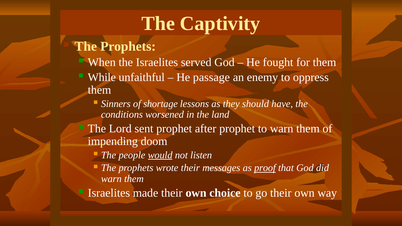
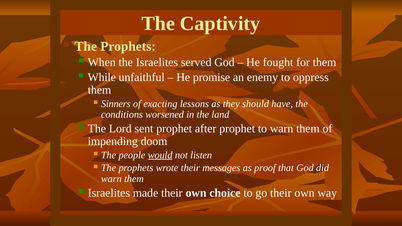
passage: passage -> promise (212, 77)
shortage: shortage -> exacting (160, 104)
proof underline: present -> none (265, 168)
